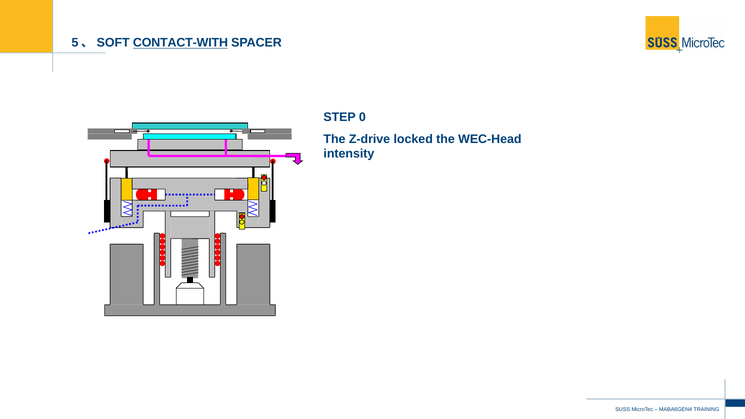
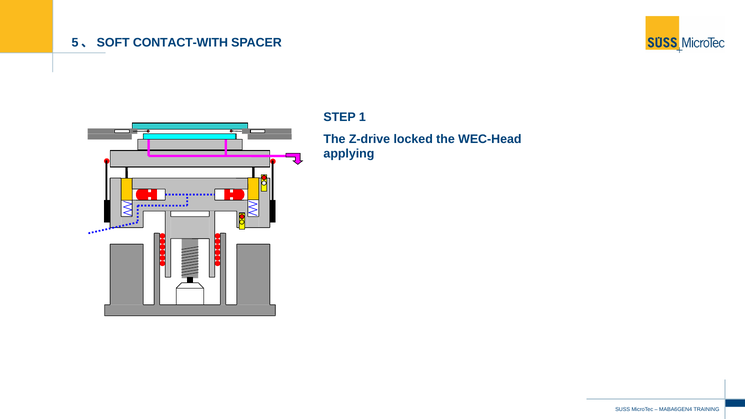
CONTACT-WITH underline: present -> none (180, 43)
0: 0 -> 1 (362, 117)
intensity: intensity -> applying (349, 154)
